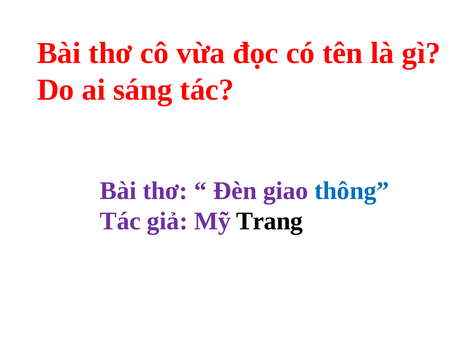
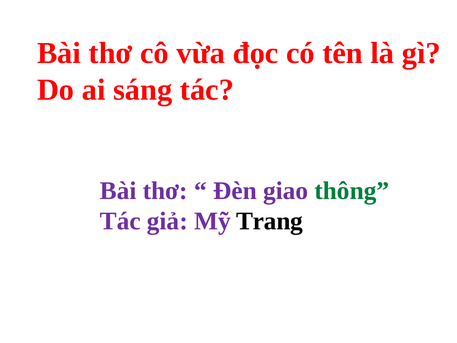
thông colour: blue -> green (352, 191)
